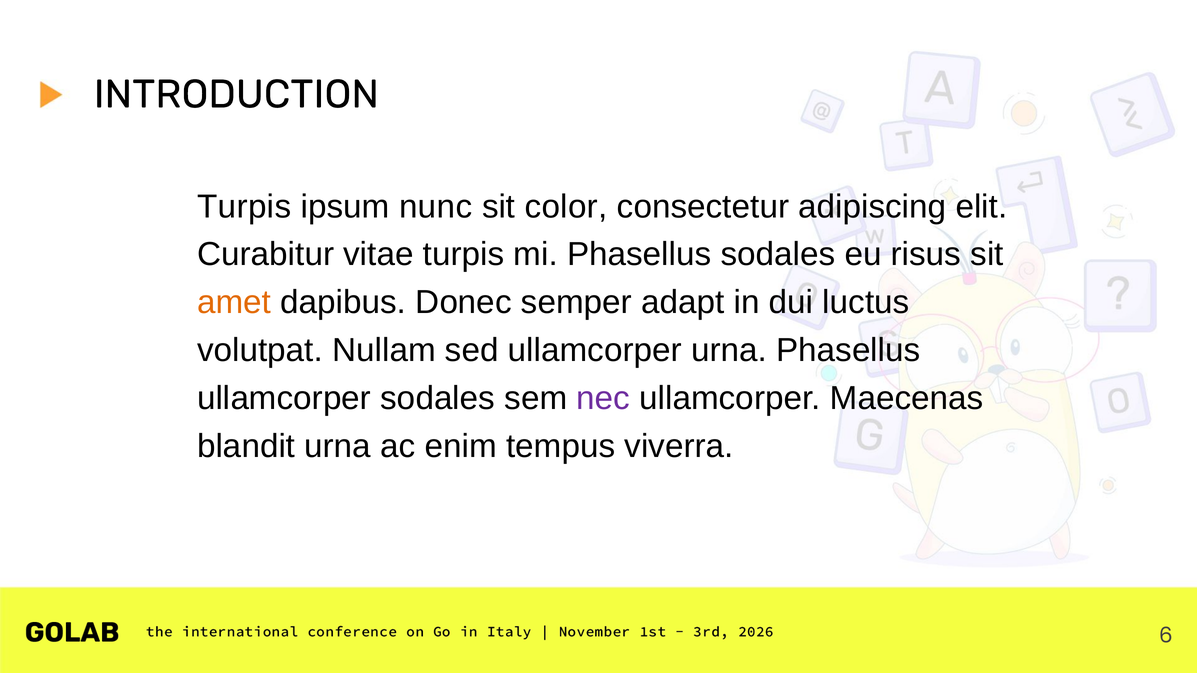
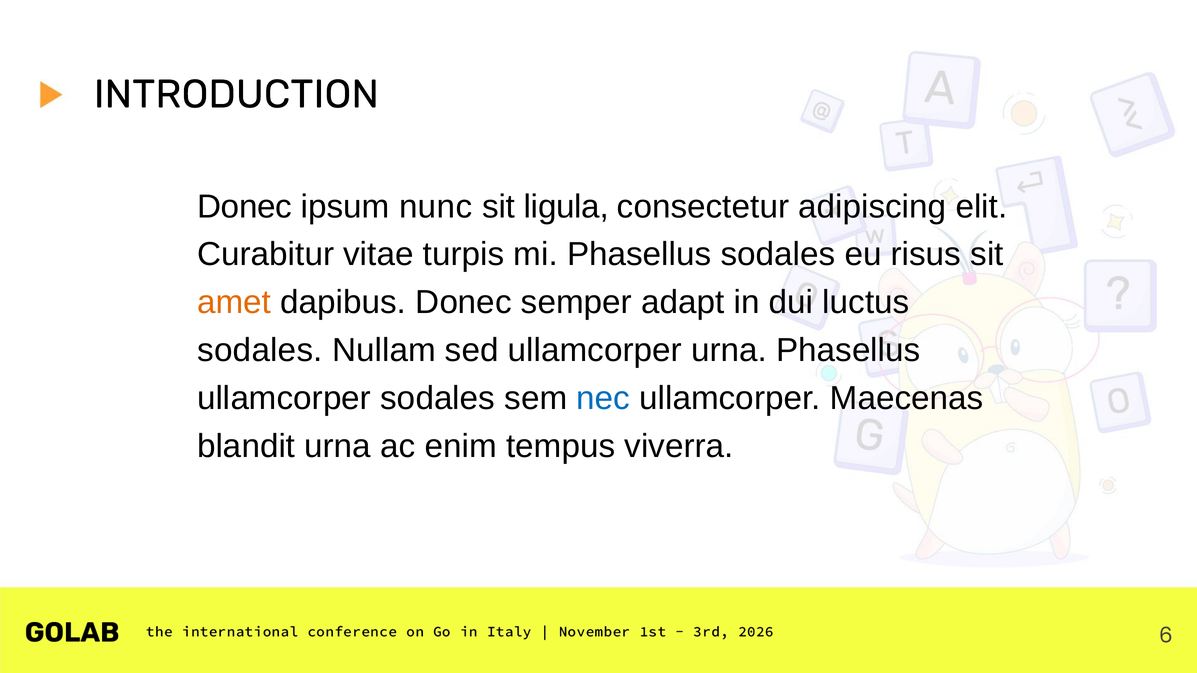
Turpis: Turpis -> Donec (245, 207)
color: color -> ligula (566, 207)
volutpat: volutpat -> sodales (260, 350)
nec colour: purple -> blue (603, 398)
